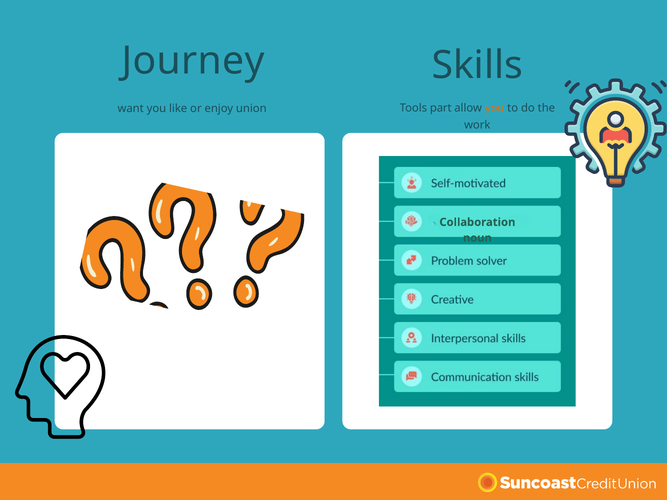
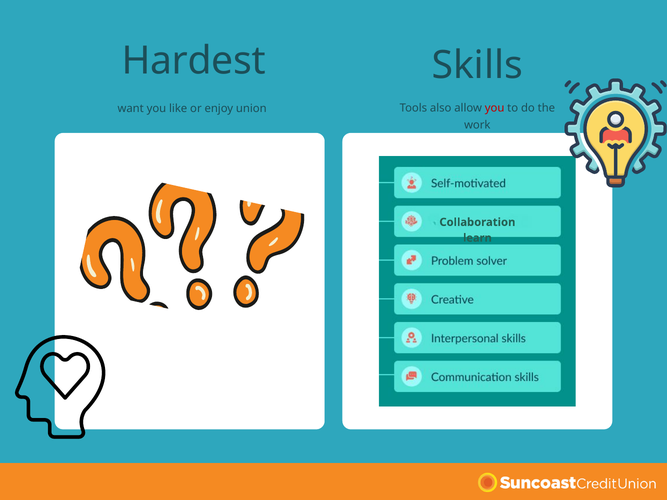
Journey: Journey -> Hardest (194, 61)
part: part -> also (441, 108)
you colour: orange -> red (495, 108)
noun: noun -> learn (477, 238)
